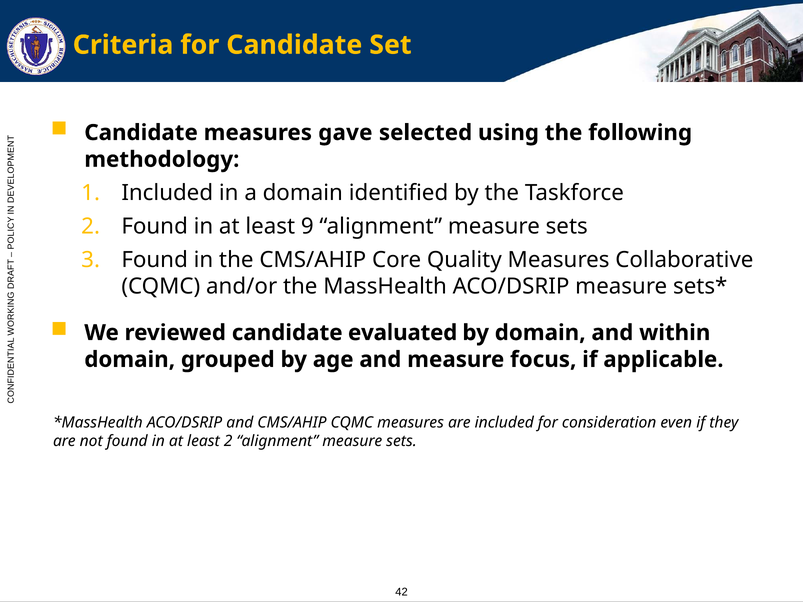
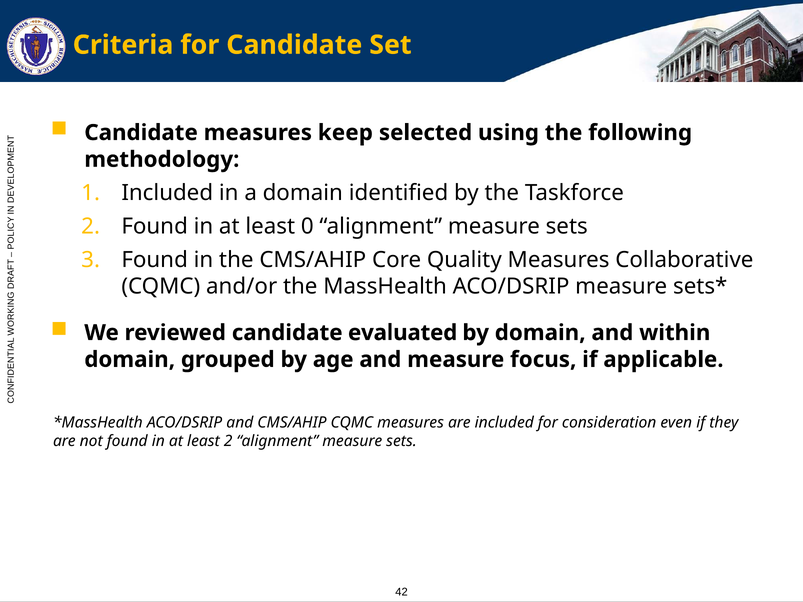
gave: gave -> keep (345, 133)
9: 9 -> 0 (307, 226)
